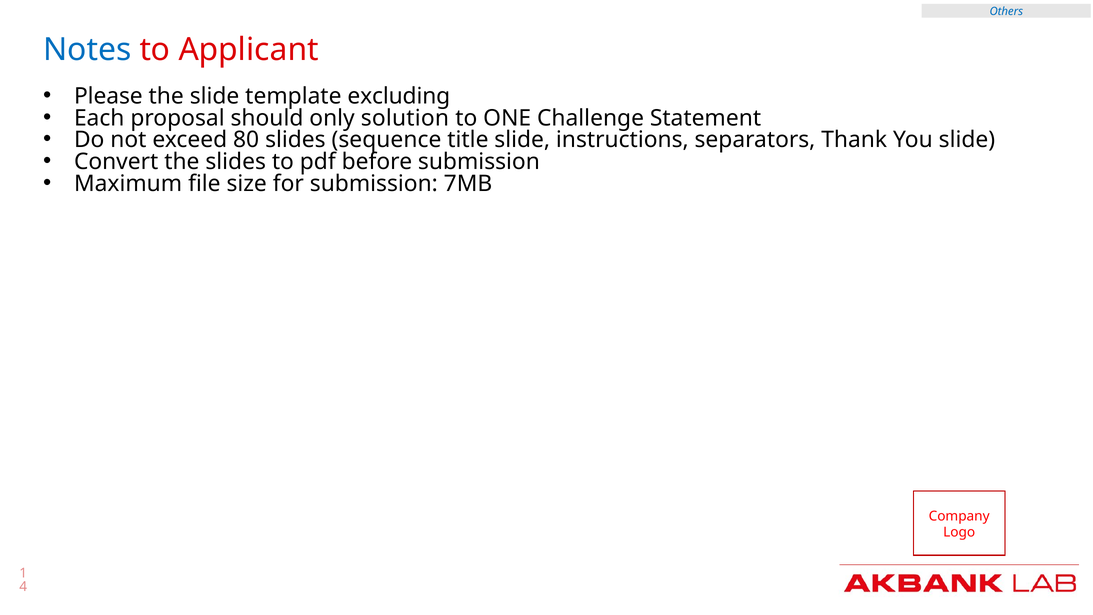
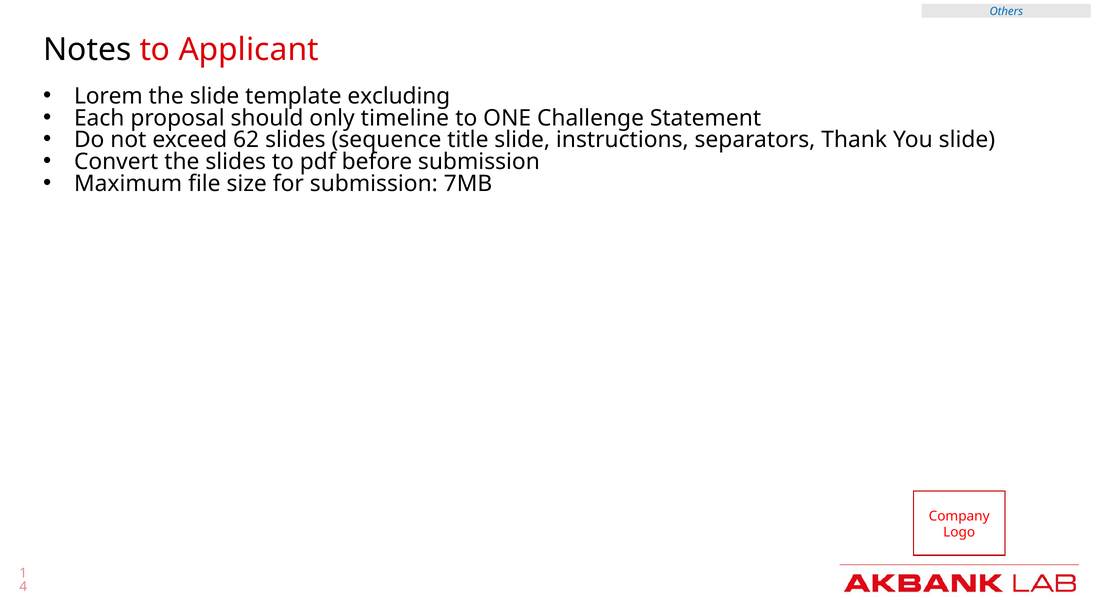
Notes colour: blue -> black (87, 50)
Please: Please -> Lorem (108, 96)
solution: solution -> timeline (405, 118)
80: 80 -> 62 (246, 140)
